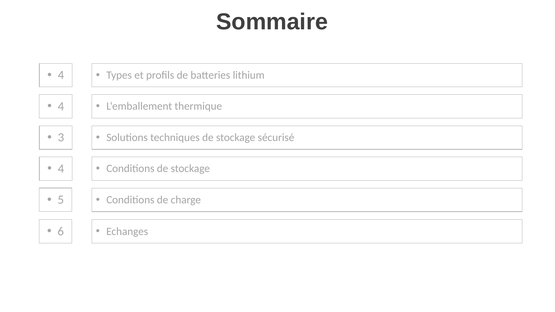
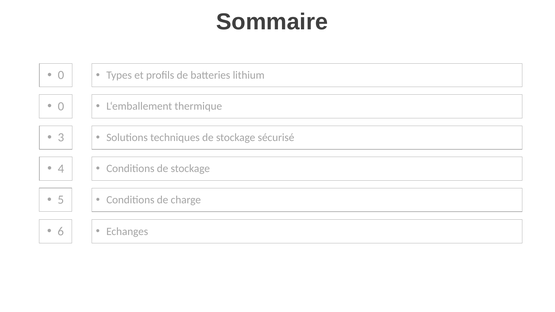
4: 4 -> 0 (61, 75)
4: 4 -> 0 (61, 106)
